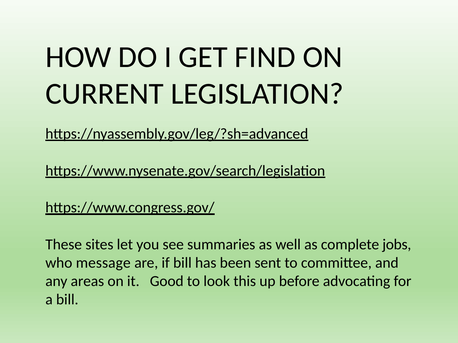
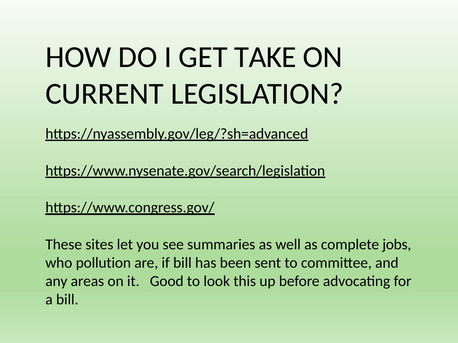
FIND: FIND -> TAKE (265, 57)
message: message -> pollution (103, 263)
